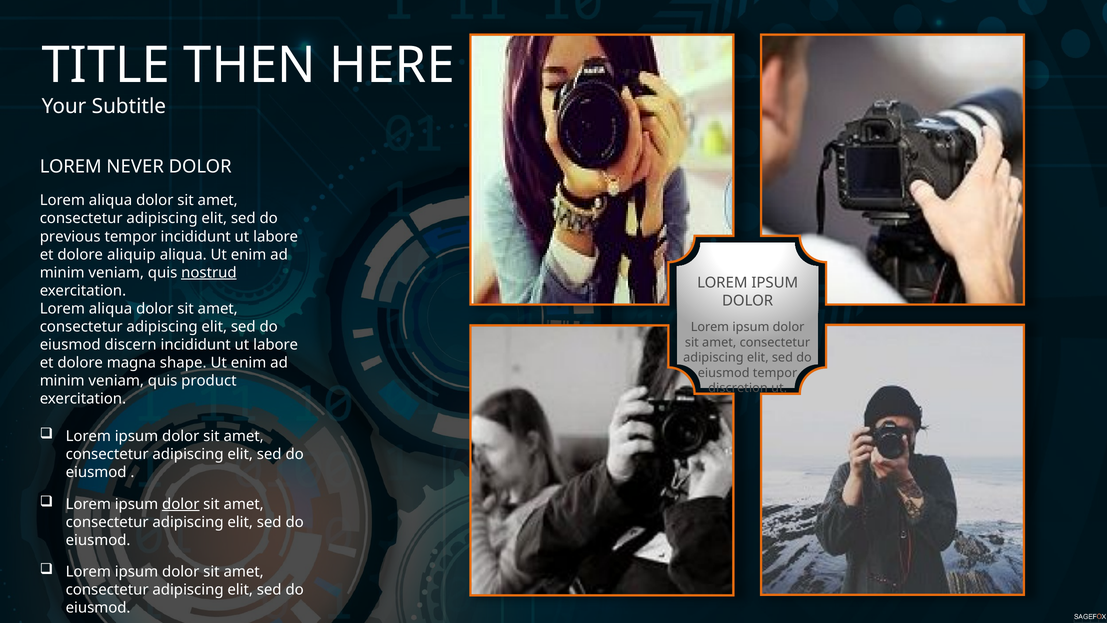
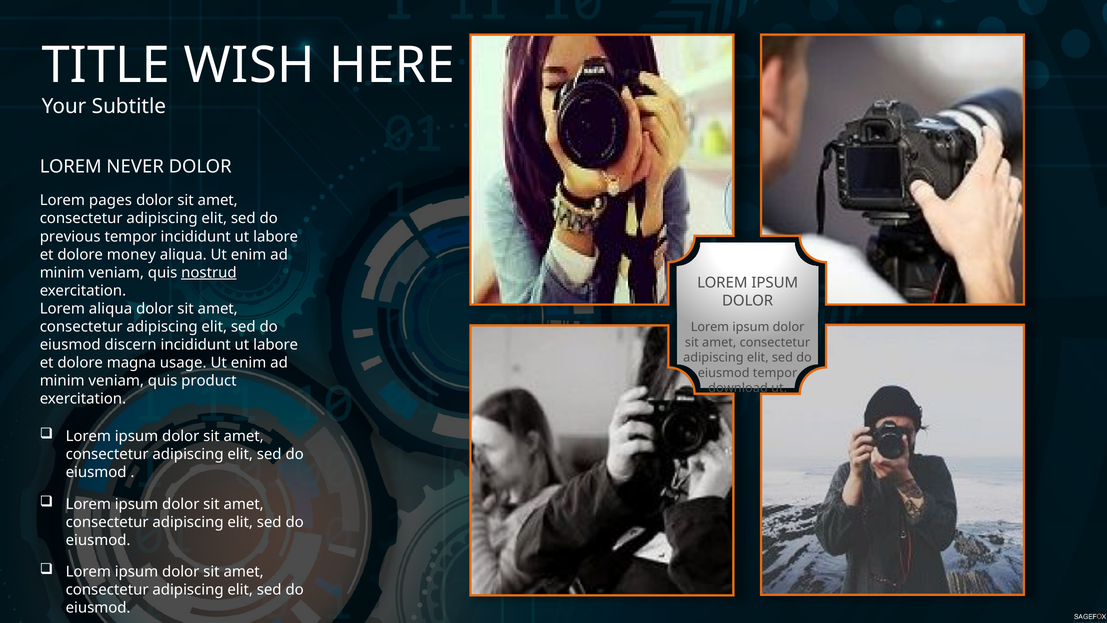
THEN: THEN -> WISH (249, 66)
aliqua: aliqua -> pages (110, 200)
aliquip: aliquip -> money (131, 254)
shape: shape -> usage (183, 363)
discretion: discretion -> download (738, 388)
dolor underline: present -> none (181, 504)
